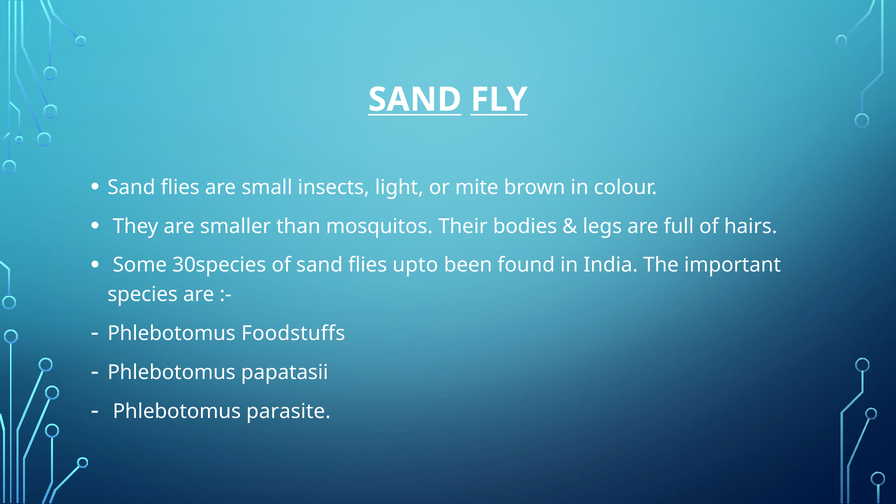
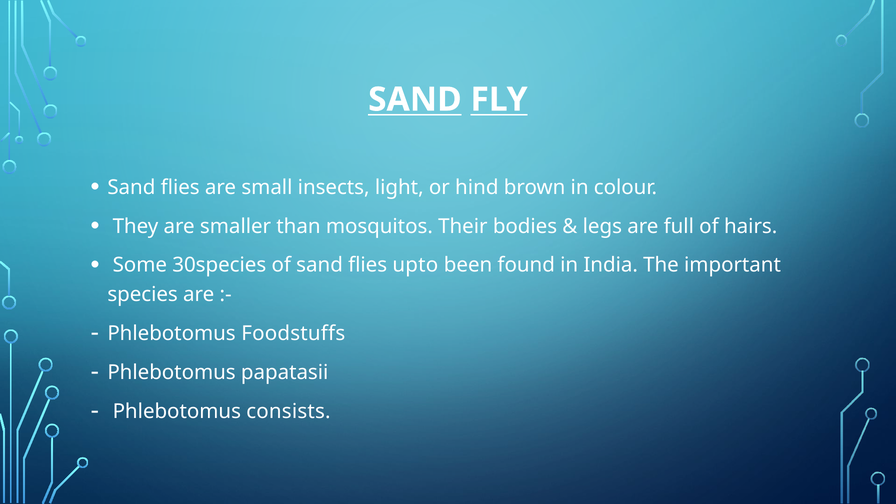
mite: mite -> hind (477, 187)
parasite: parasite -> consists (288, 411)
